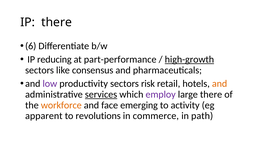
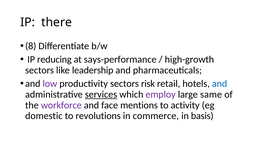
6: 6 -> 8 (31, 46)
part-performance: part-performance -> says-performance (120, 59)
high-growth underline: present -> none (189, 59)
consensus: consensus -> leadership (93, 70)
and colour: orange -> blue (220, 84)
large there: there -> same (211, 94)
workforce colour: orange -> purple (61, 105)
emerging: emerging -> mentions (139, 105)
apparent: apparent -> domestic (44, 116)
path: path -> basis (202, 116)
